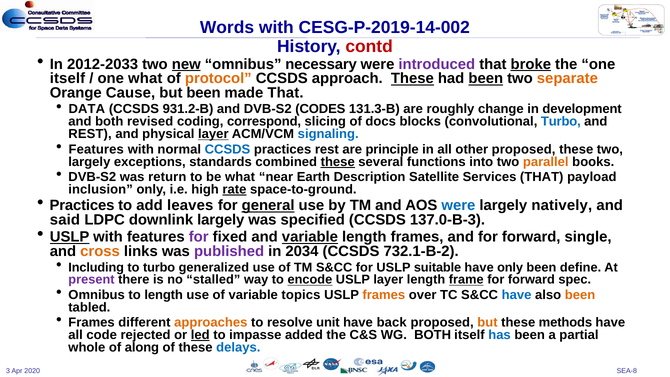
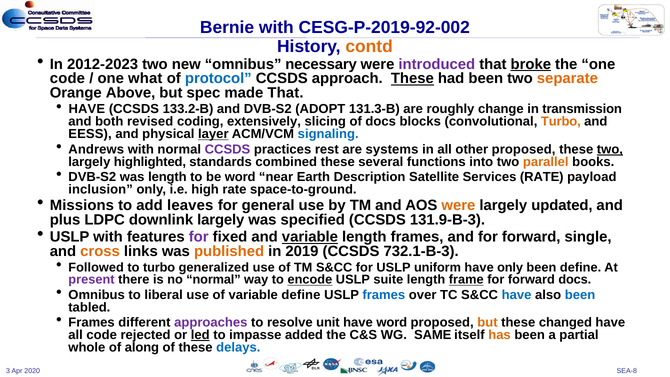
Words: Words -> Bernie (227, 28)
CESG-P-2019-14-002: CESG-P-2019-14-002 -> CESG-P-2019-92-002 (384, 28)
contd colour: red -> orange (369, 47)
2012-2033: 2012-2033 -> 2012-2023 (103, 64)
new underline: present -> none (186, 64)
itself: itself -> code (67, 79)
protocol colour: orange -> blue (218, 79)
been underline: present -> none (486, 79)
Cause: Cause -> Above (131, 93)
but been: been -> spec (203, 93)
DATA: DATA -> HAVE (87, 109)
931.2-B: 931.2-B -> 133.2-B (188, 109)
CODES: CODES -> ADOPT (320, 109)
development: development -> transmission (582, 109)
correspond: correspond -> extensively (264, 122)
Turbo colour: blue -> orange (561, 122)
REST: REST -> EESS (90, 134)
Features: Features -> Andrews (96, 149)
CCSDS colour: blue -> purple (227, 149)
principle: principle -> systems (392, 149)
two underline: none -> present (610, 149)
exceptions: exceptions -> highlighted (150, 162)
these underline: present -> none (338, 162)
was return: return -> length (167, 177)
be what: what -> word (240, 177)
Services THAT: THAT -> RATE (542, 177)
rate underline: present -> none (234, 189)
Practices: Practices -> Missions (82, 205)
general underline: present -> none (268, 205)
were colour: blue -> orange (458, 205)
natively: natively -> updated (562, 205)
said: said -> plus (65, 220)
137.0-B-3: 137.0-B-3 -> 131.9-B-3 (448, 220)
USLP underline: present -> none (70, 237)
published colour: purple -> orange (229, 251)
2034: 2034 -> 2019 (302, 251)
732.1-B-2: 732.1-B-2 -> 732.1-B-3 (421, 251)
Including: Including -> Followed (96, 267)
suitable: suitable -> uniform (437, 267)
no stalled: stalled -> normal (213, 280)
USLP layer: layer -> suite (388, 280)
forward spec: spec -> docs (575, 280)
to length: length -> liberal (164, 295)
variable topics: topics -> define (301, 295)
frames colour: orange -> blue (384, 295)
been colour: orange -> blue (580, 295)
approaches colour: orange -> purple (211, 322)
have back: back -> word (392, 322)
methods: methods -> changed (565, 322)
WG BOTH: BOTH -> SAME (433, 335)
has colour: blue -> orange (500, 335)
